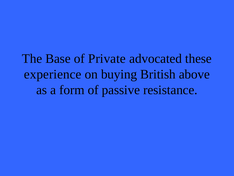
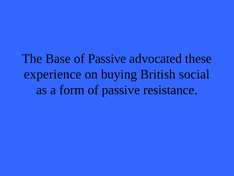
Private: Private -> Passive (107, 58)
above: above -> social (194, 74)
